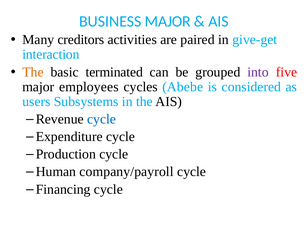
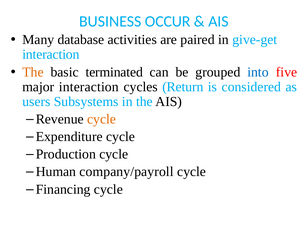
BUSINESS MAJOR: MAJOR -> OCCUR (168, 21)
creditors: creditors -> database (81, 40)
into colour: purple -> blue (258, 72)
major employees: employees -> interaction (89, 87)
Abebe: Abebe -> Return (183, 87)
cycle colour: blue -> orange (102, 119)
